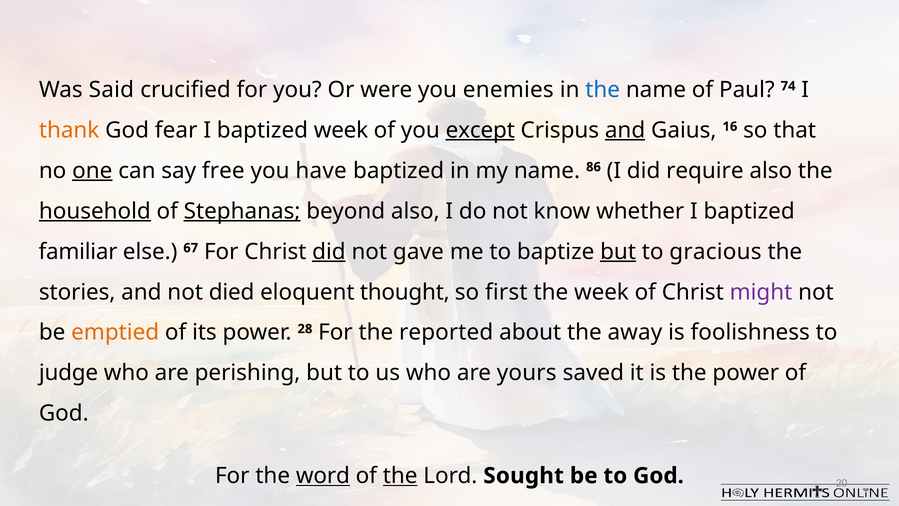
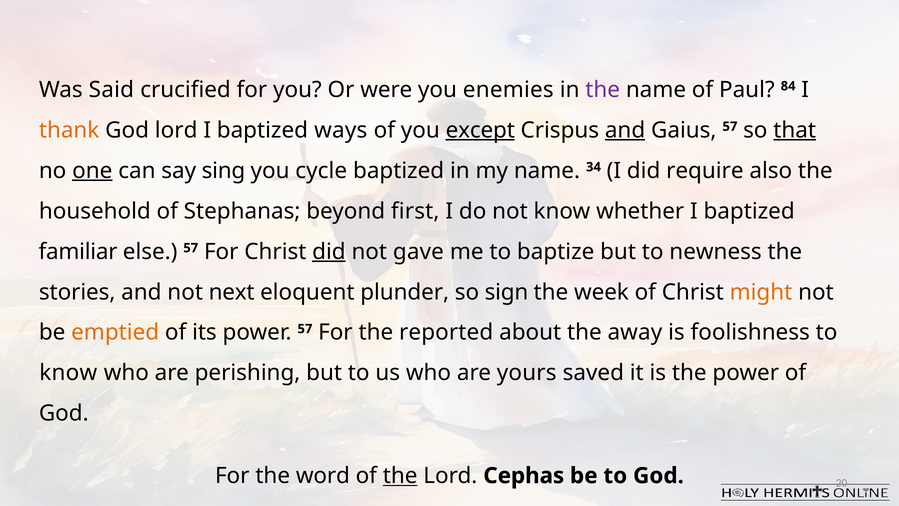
the colour: blue -> purple (603, 90)
74: 74 -> 84 (788, 86)
God fear: fear -> lord (176, 130)
baptized week: week -> ways (341, 130)
Gaius 16: 16 -> 57 (730, 126)
that underline: none -> present (795, 130)
free: free -> sing (223, 171)
have: have -> cycle (321, 171)
86: 86 -> 34 (593, 167)
household underline: present -> none (95, 211)
Stephanas underline: present -> none (242, 211)
beyond also: also -> first (415, 211)
else 67: 67 -> 57 (191, 248)
but underline: present -> none (618, 251)
gracious: gracious -> newness (716, 251)
died: died -> next (232, 292)
thought: thought -> plunder (405, 292)
first: first -> sign (506, 292)
might colour: purple -> orange (761, 292)
power 28: 28 -> 57 (305, 329)
judge: judge -> know (68, 373)
word underline: present -> none (323, 475)
Sought: Sought -> Cephas (524, 475)
